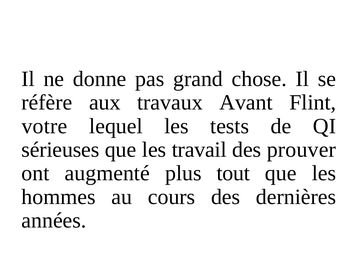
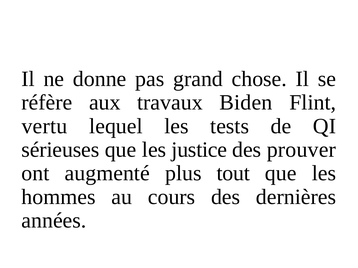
Avant: Avant -> Biden (246, 103)
votre: votre -> vertu (44, 126)
travail: travail -> justice (199, 150)
